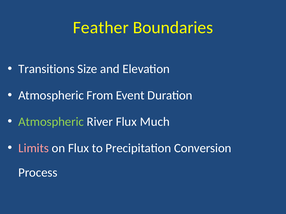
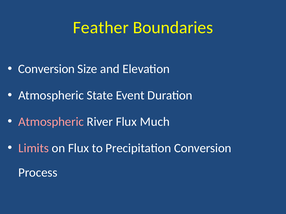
Transitions: Transitions -> Conversion (47, 69)
From: From -> State (100, 96)
Atmospheric colour: light green -> pink (51, 122)
